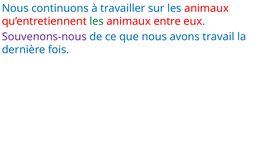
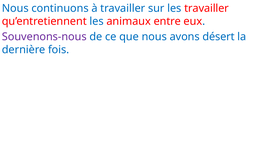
sur les animaux: animaux -> travailler (207, 8)
les colour: green -> blue (97, 21)
travail: travail -> désert (219, 37)
